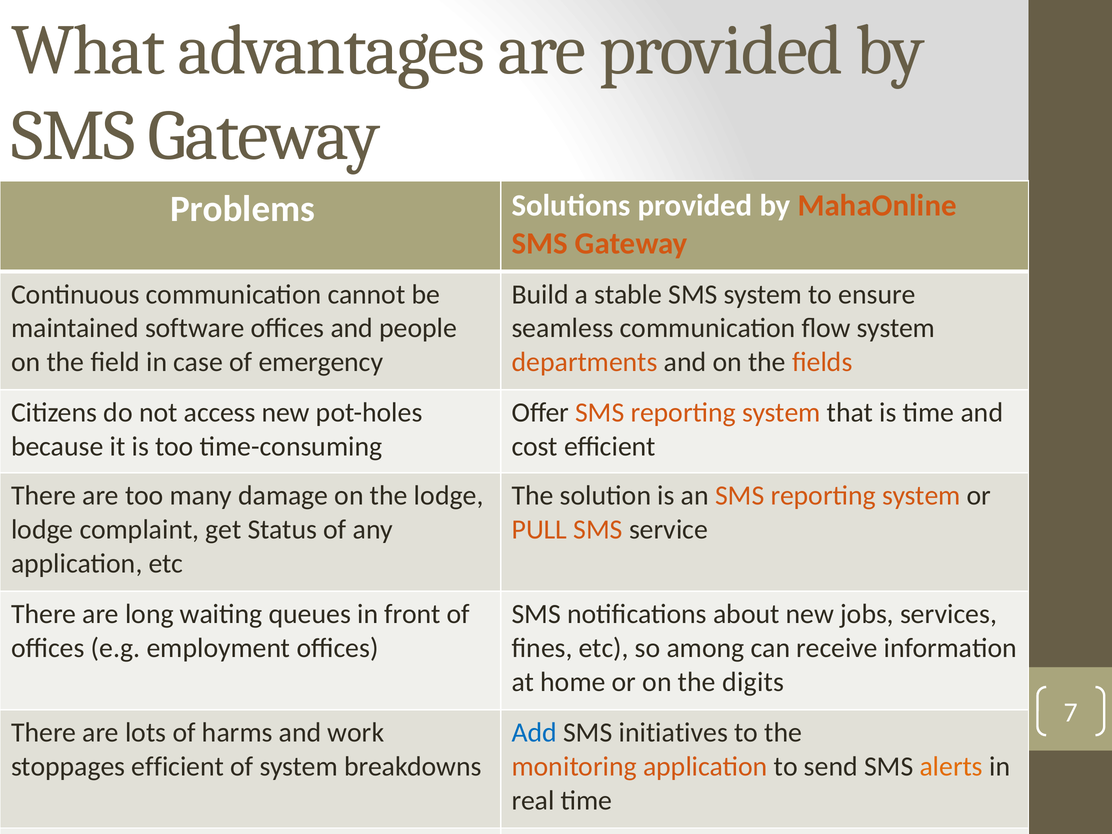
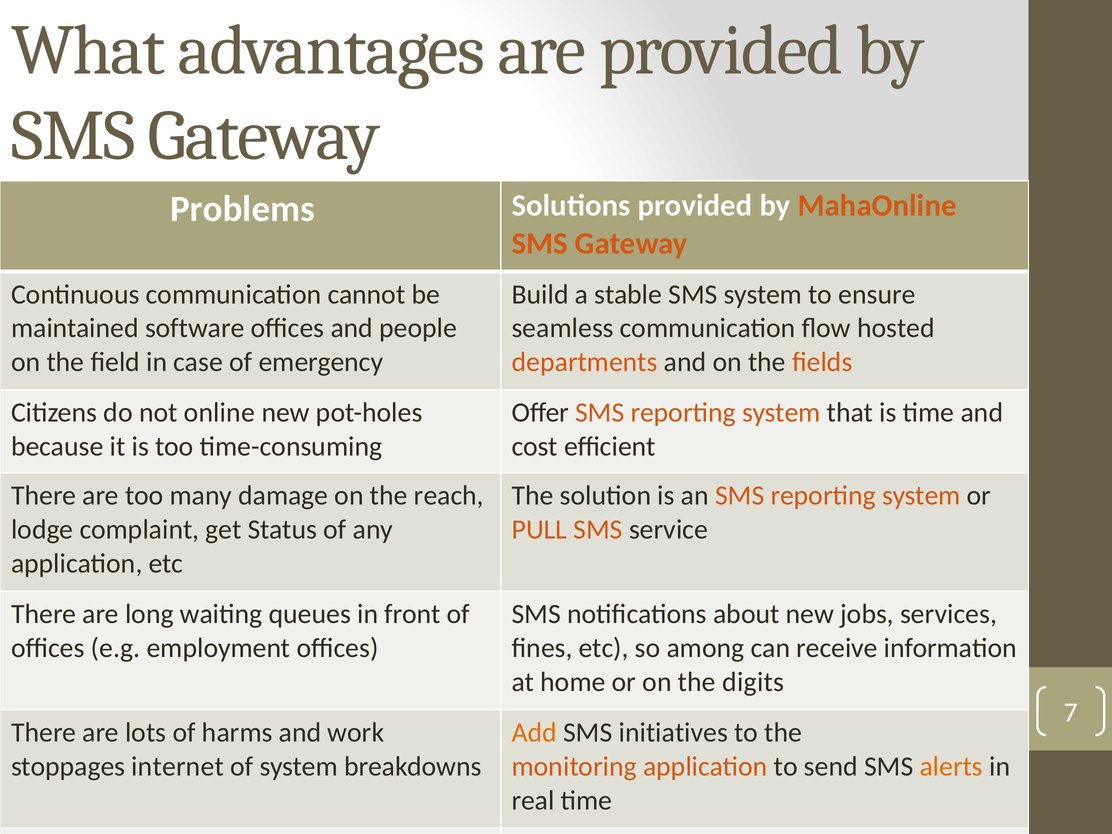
flow system: system -> hosted (896, 328)
access: access -> online (219, 413)
the lodge: lodge -> reach (449, 496)
Add colour: blue -> orange (534, 733)
stoppages efficient: efficient -> internet (178, 766)
